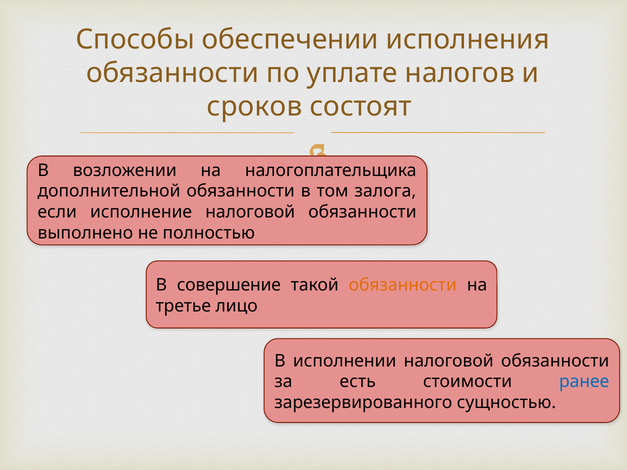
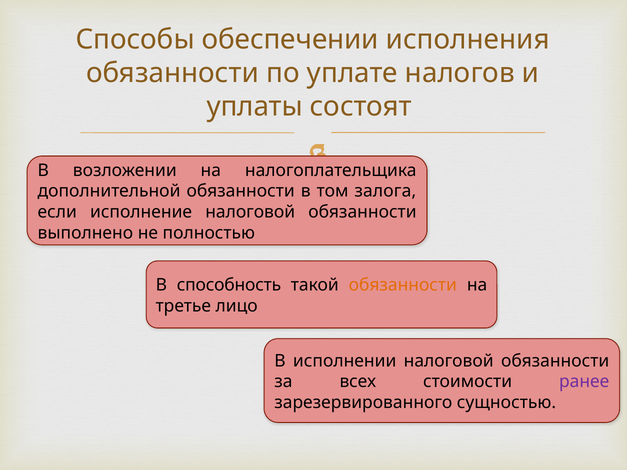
сроков: сроков -> уплаты (255, 107)
совершение: совершение -> способность (229, 285)
есть: есть -> всех (358, 382)
ранее colour: blue -> purple (584, 382)
